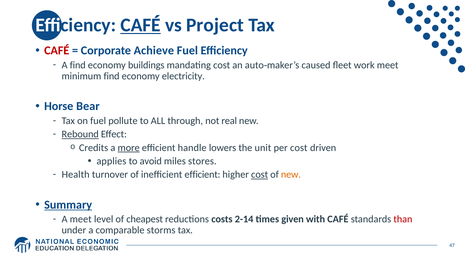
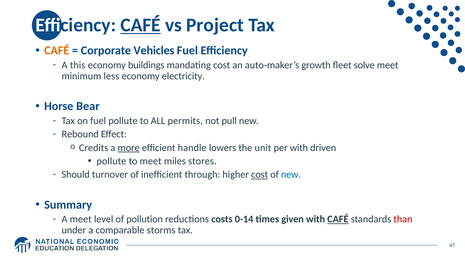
CAFÉ colour: red -> orange (57, 50)
Achieve: Achieve -> Vehicles (154, 50)
A find: find -> this (78, 65)
caused: caused -> growth (316, 65)
work: work -> solve (364, 65)
minimum find: find -> less (111, 76)
through: through -> permits (185, 121)
real: real -> pull (229, 121)
Rebound underline: present -> none (80, 134)
per cost: cost -> with (299, 147)
applies: applies -> pollute (111, 161)
to avoid: avoid -> meet (151, 161)
Health: Health -> Should (76, 174)
inefficient efficient: efficient -> through (202, 174)
new colour: orange -> blue (291, 174)
Summary underline: present -> none (68, 204)
cheapest: cheapest -> pollution (145, 219)
2-14: 2-14 -> 0-14 (244, 219)
CAFÉ underline: none -> present (338, 219)
